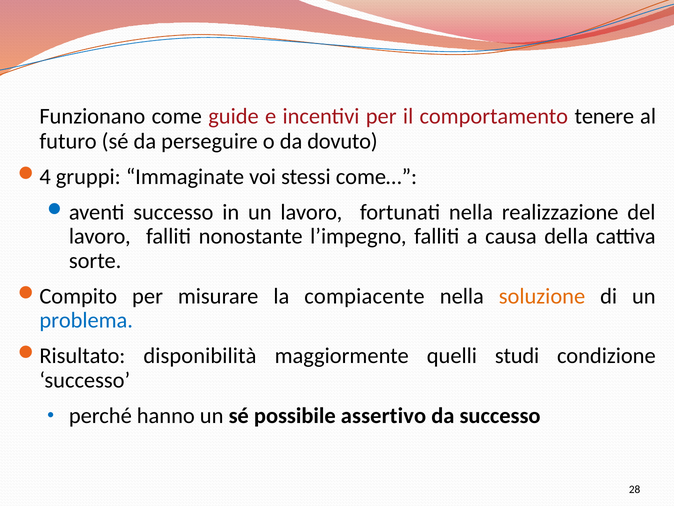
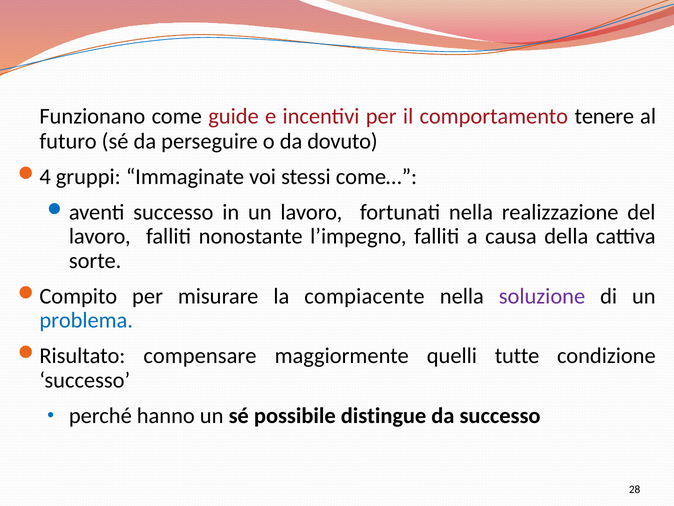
soluzione colour: orange -> purple (542, 296)
disponibilità: disponibilità -> compensare (200, 356)
studi: studi -> tutte (517, 356)
assertivo: assertivo -> distingue (384, 415)
